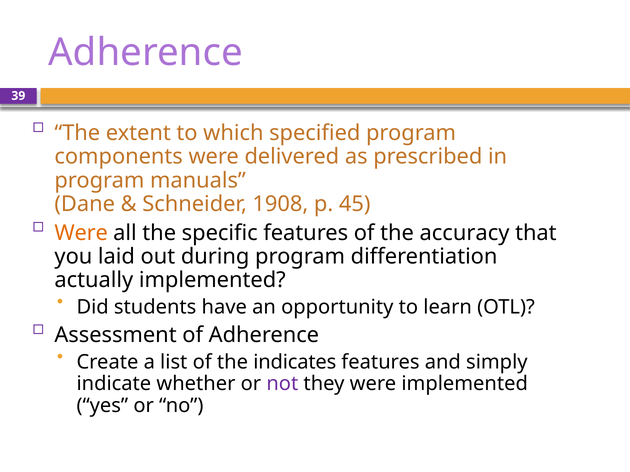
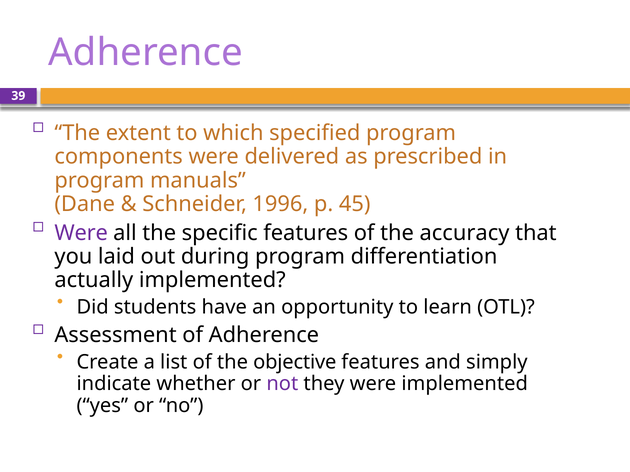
1908: 1908 -> 1996 (280, 204)
Were colour: orange -> purple (81, 233)
indicates: indicates -> objective (295, 362)
